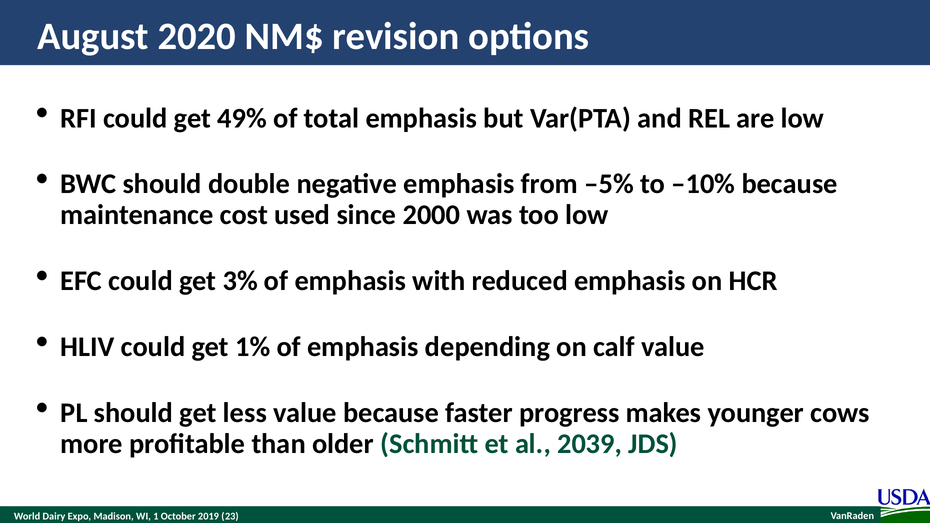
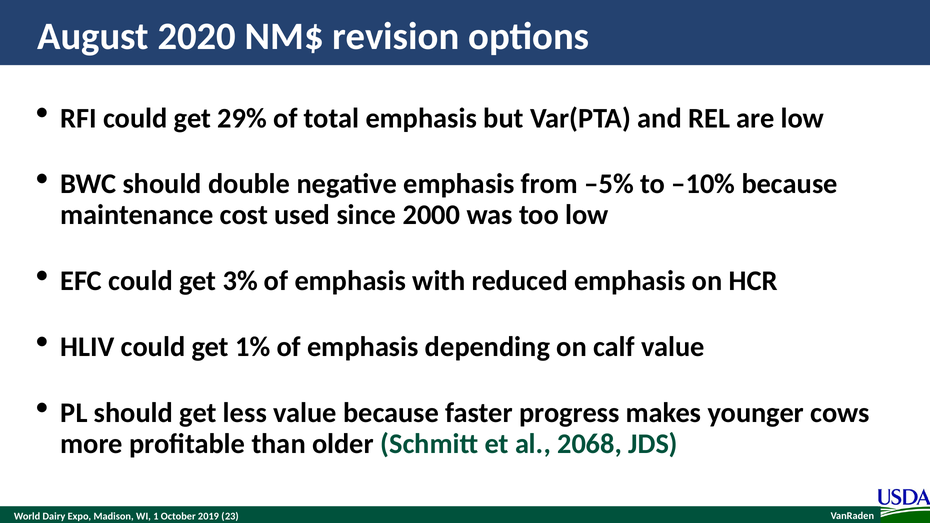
49%: 49% -> 29% (242, 118)
2039: 2039 -> 2068 (590, 444)
